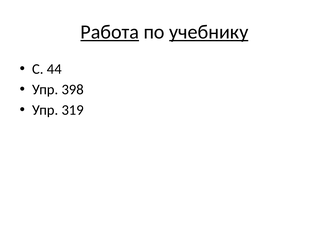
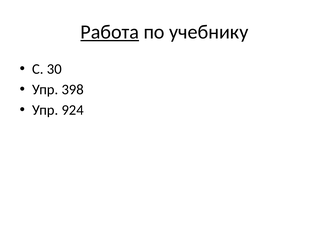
учебнику underline: present -> none (209, 32)
44: 44 -> 30 (54, 69)
319: 319 -> 924 (73, 110)
